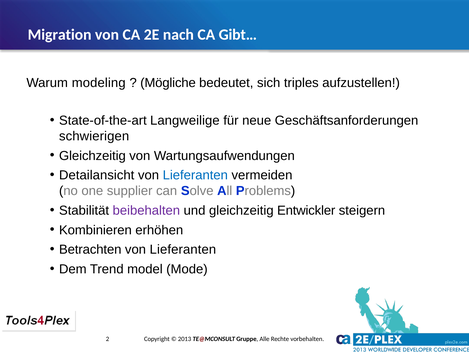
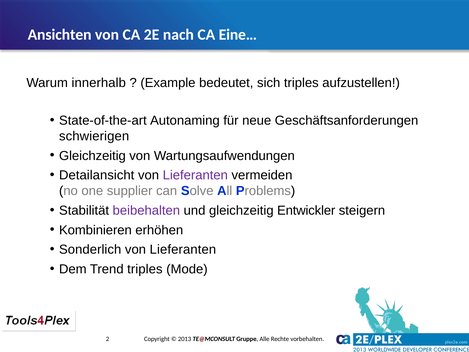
Migration: Migration -> Ansichten (60, 35)
Gibt…: Gibt… -> Eine… (238, 35)
modeling: modeling -> innerhalb (99, 83)
Mögliche: Mögliche -> Example (168, 83)
Langweilige: Langweilige -> Autonaming (185, 120)
Lieferanten colour: blue -> purple (195, 175)
Betrachten: Betrachten -> Sonderlich (90, 249)
Trend model: model -> triples (145, 269)
